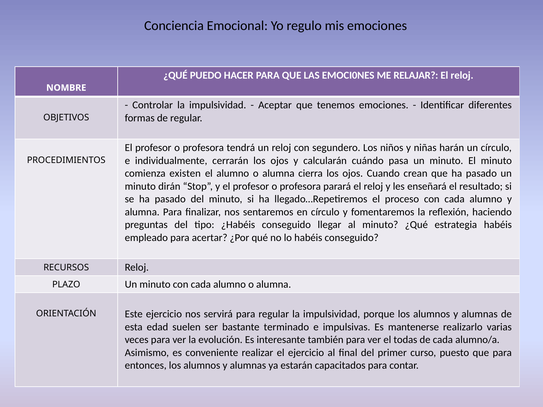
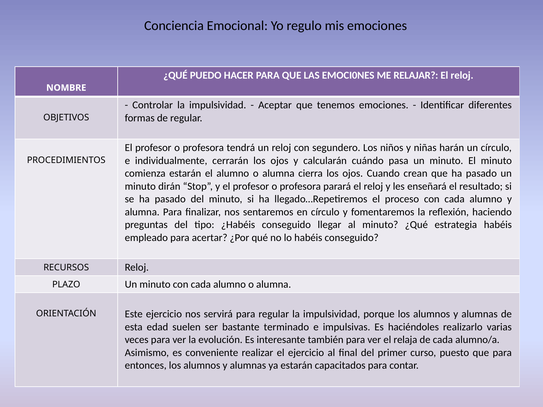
comienza existen: existen -> estarán (185, 173)
mantenerse: mantenerse -> haciéndoles (413, 327)
todas: todas -> relaja (405, 340)
